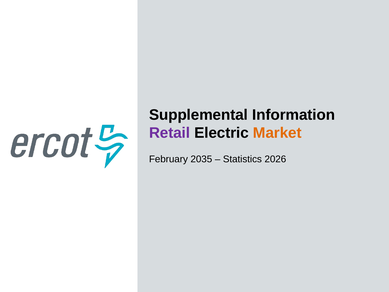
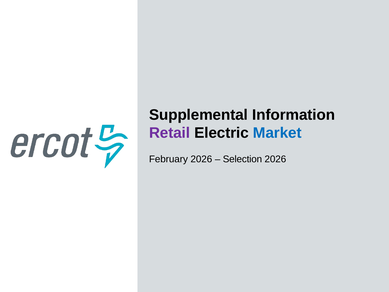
Market colour: orange -> blue (277, 133)
February 2035: 2035 -> 2026 (201, 159)
Statistics: Statistics -> Selection (242, 159)
